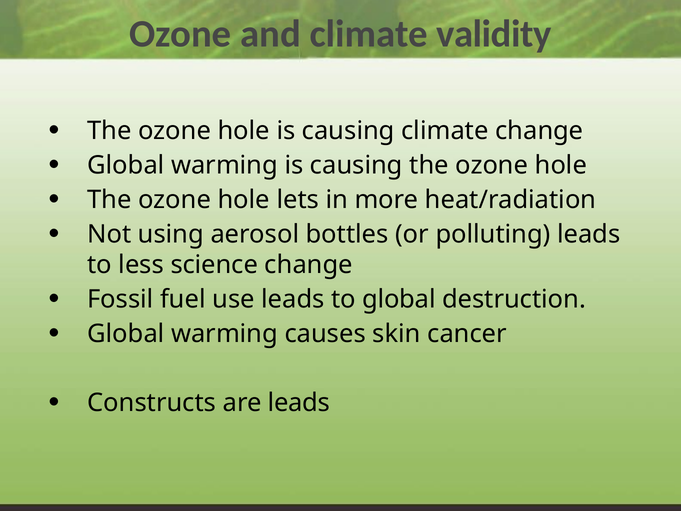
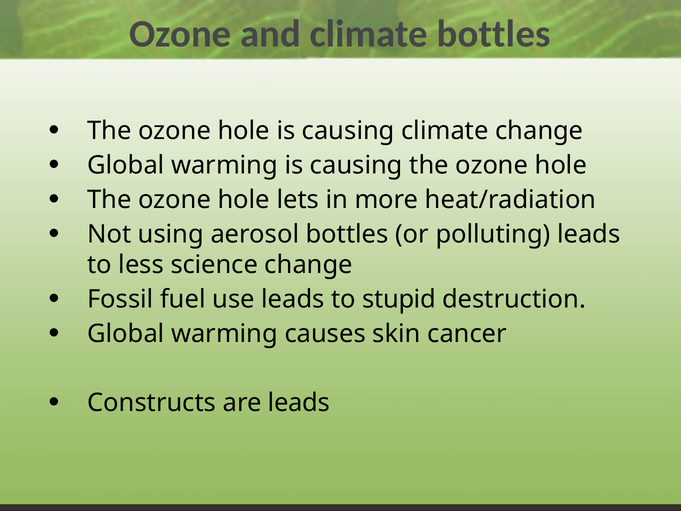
climate validity: validity -> bottles (494, 34)
to global: global -> stupid (399, 299)
